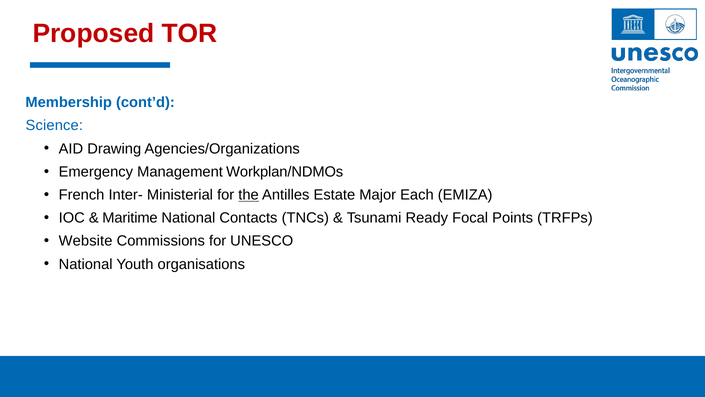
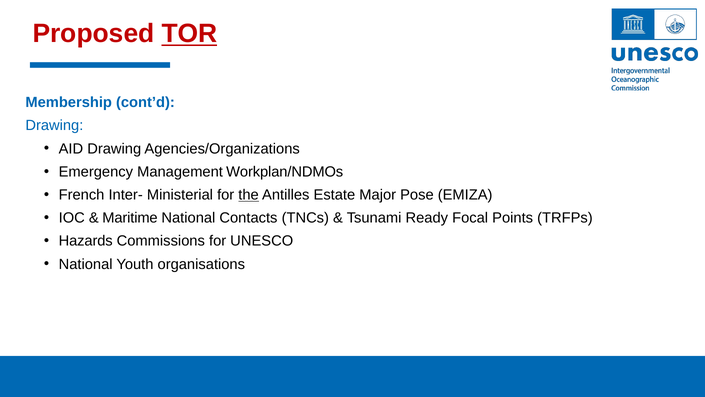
TOR underline: none -> present (189, 34)
Science: Science -> Drawing (54, 125)
Each: Each -> Pose (417, 195)
Website: Website -> Hazards (86, 241)
